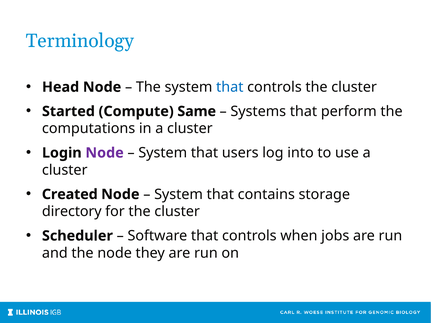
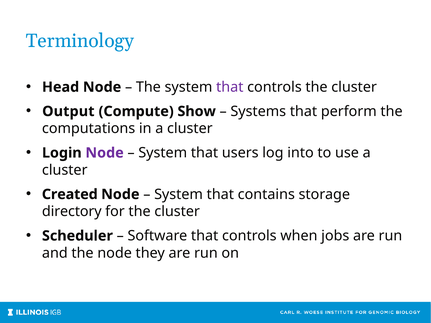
that colour: blue -> purple (230, 87)
Started: Started -> Output (68, 111)
Same: Same -> Show (197, 111)
